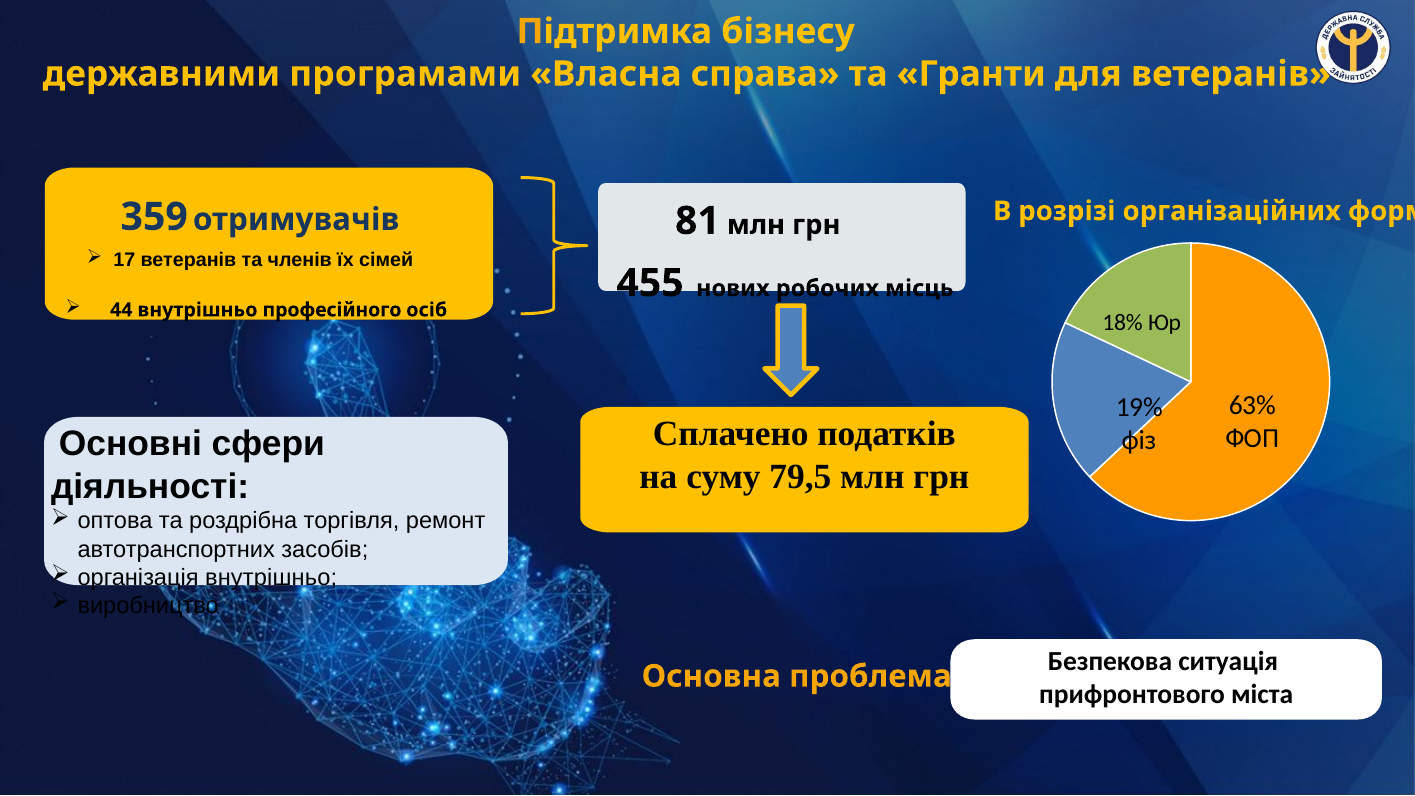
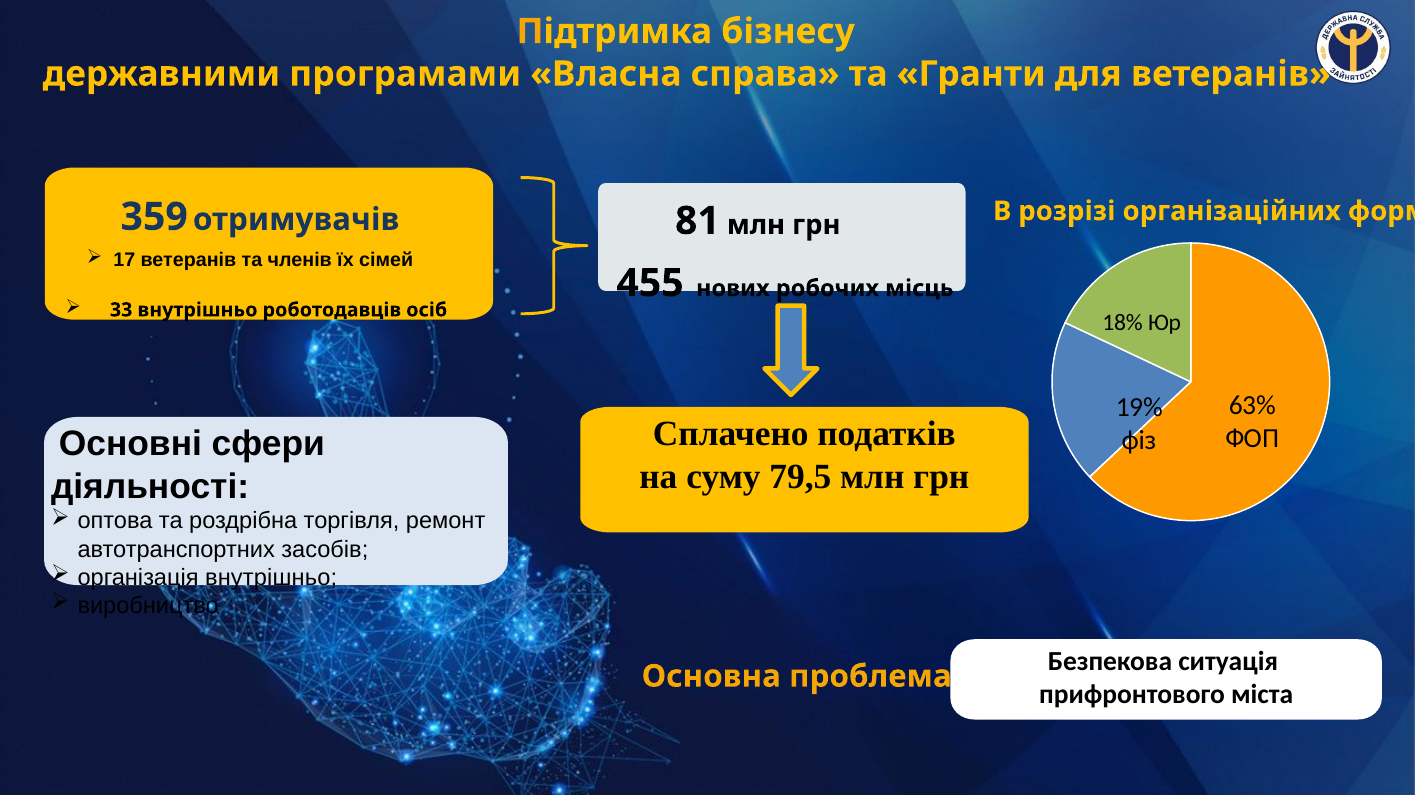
44: 44 -> 33 (121, 310)
професійного: професійного -> роботодавців (332, 310)
